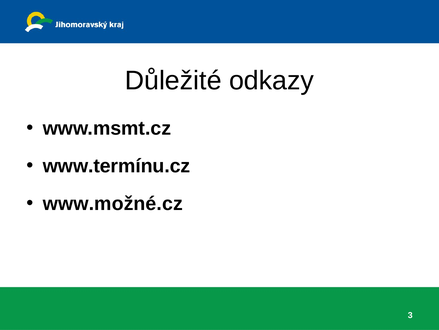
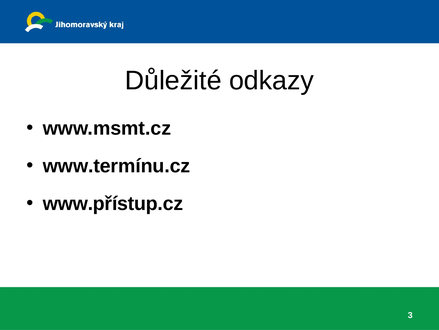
www.možné.cz: www.možné.cz -> www.přístup.cz (113, 203)
